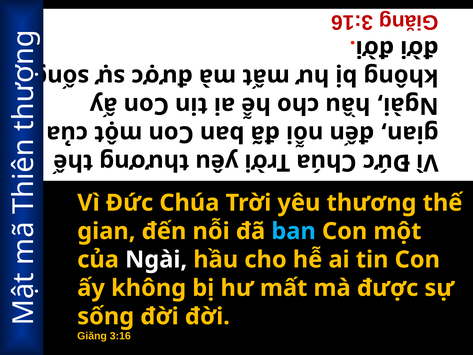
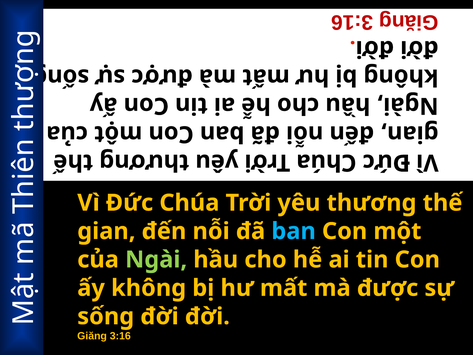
Ngài colour: white -> light green (156, 259)
